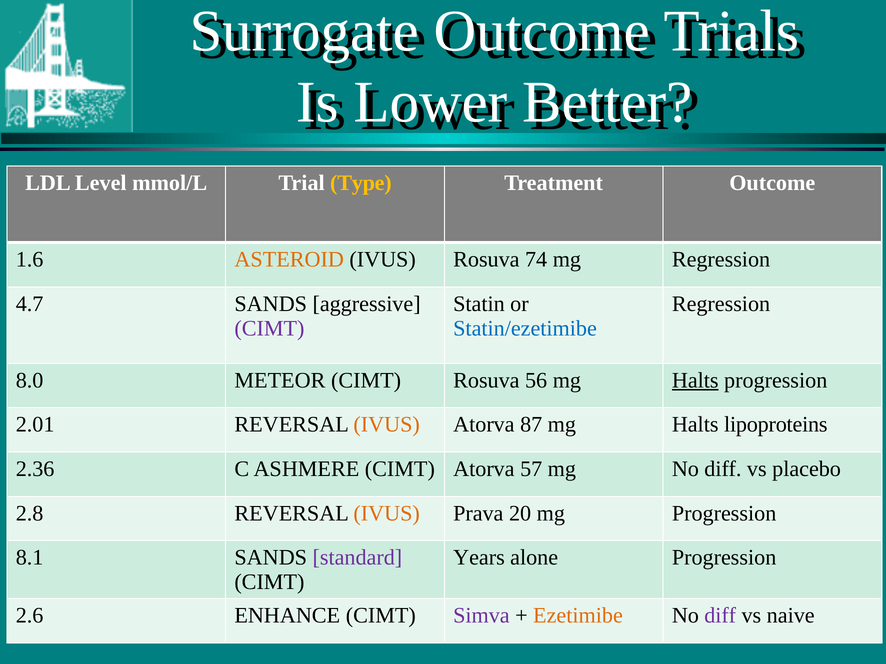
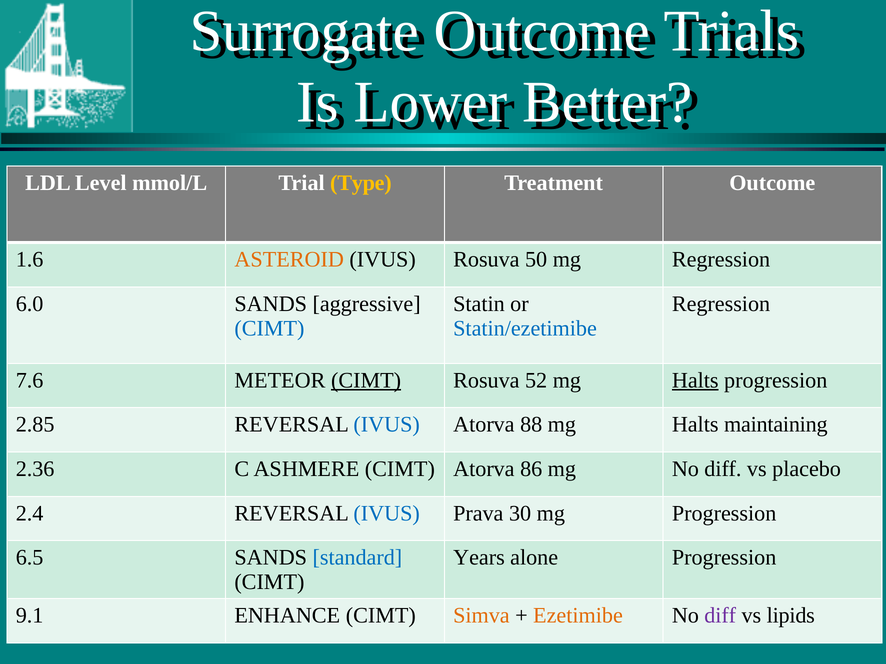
74: 74 -> 50 (536, 260)
4.7: 4.7 -> 6.0 (30, 304)
CIMT colour: purple -> blue (269, 328)
8.0: 8.0 -> 7.6 (30, 381)
CIMT underline: none -> present (366, 381)
56: 56 -> 52 (536, 381)
2.01: 2.01 -> 2.85 (35, 425)
IVUS colour: orange -> blue (387, 425)
87: 87 -> 88 (531, 425)
lipoproteins: lipoproteins -> maintaining (776, 425)
57: 57 -> 86 (531, 469)
2.8: 2.8 -> 2.4 (30, 514)
IVUS colour: orange -> blue (387, 514)
20: 20 -> 30 (520, 514)
8.1: 8.1 -> 6.5 (30, 558)
standard colour: purple -> blue (357, 558)
2.6: 2.6 -> 9.1 (30, 616)
Simva colour: purple -> orange (481, 616)
naive: naive -> lipids (791, 616)
